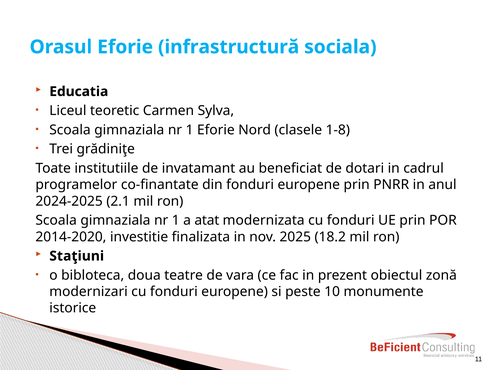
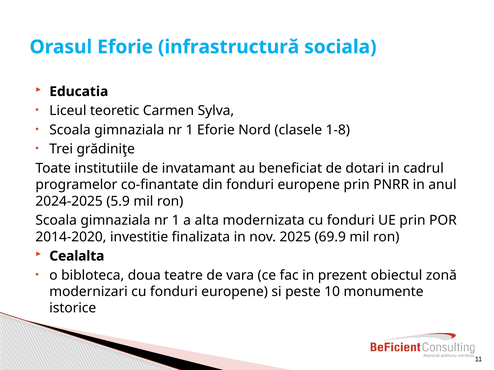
2.1: 2.1 -> 5.9 (118, 201)
atat: atat -> alta (207, 221)
18.2: 18.2 -> 69.9 (330, 237)
Staţiuni: Staţiuni -> Cealalta (77, 256)
